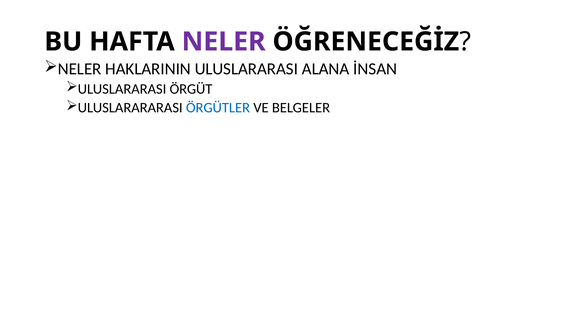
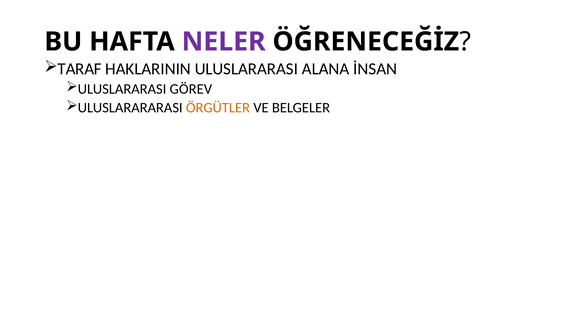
NELER: NELER -> TARAF (80, 69)
ÖRGÜT: ÖRGÜT -> GÖREV (191, 89)
ÖRGÜTLER colour: blue -> orange (218, 108)
